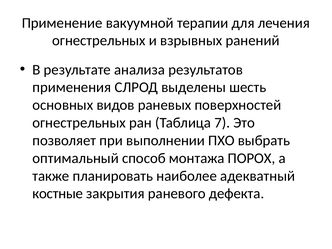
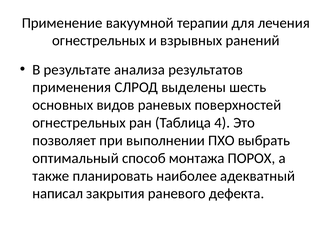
7: 7 -> 4 (222, 123)
костные: костные -> написал (58, 194)
